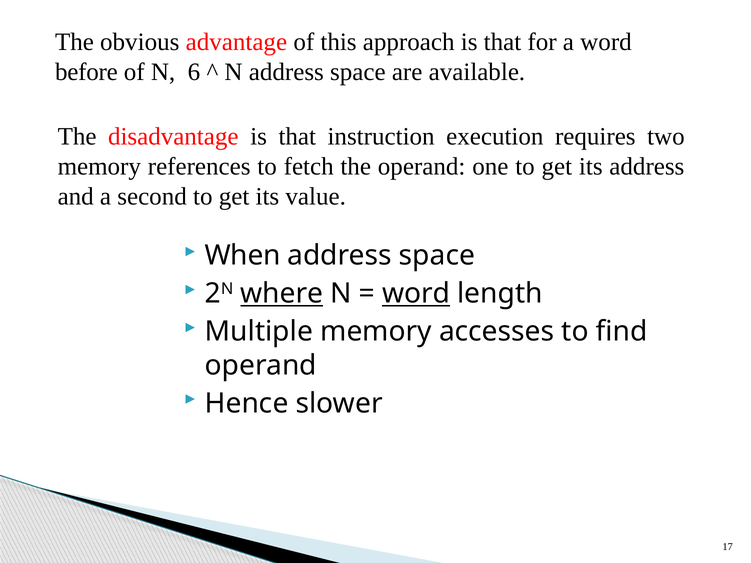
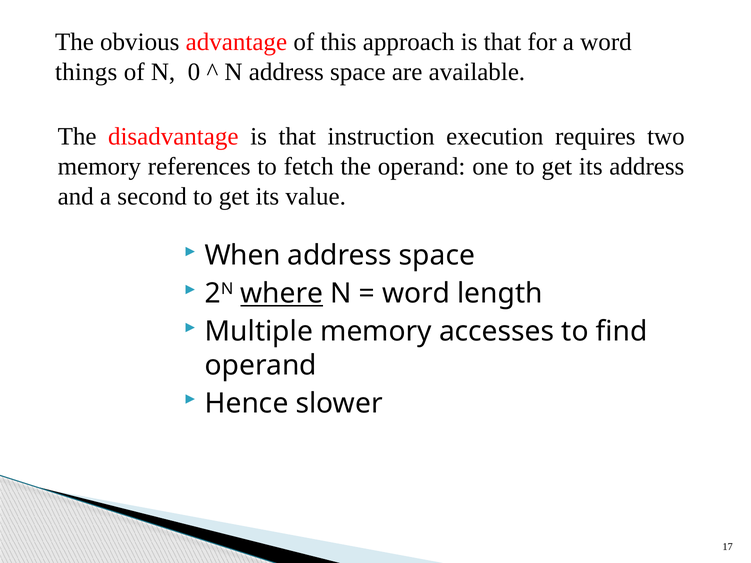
before: before -> things (86, 72)
6: 6 -> 0 (194, 72)
word underline: present -> none (416, 294)
